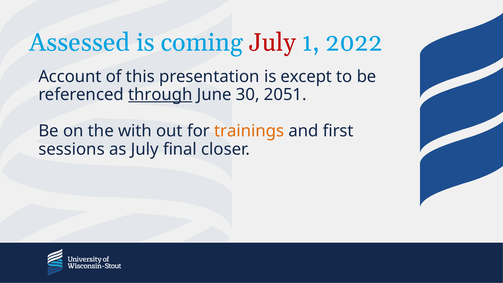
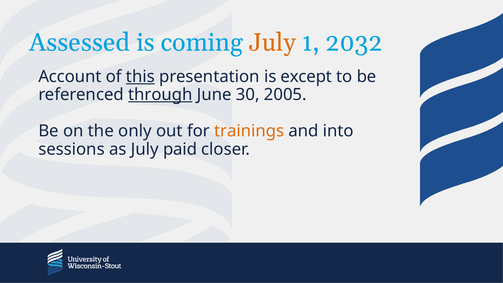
July colour: red -> orange (272, 43)
2022: 2022 -> 2032 (354, 43)
this underline: none -> present (140, 77)
2051: 2051 -> 2005 (285, 95)
with: with -> only (135, 131)
first: first -> into (338, 131)
final: final -> paid (180, 149)
